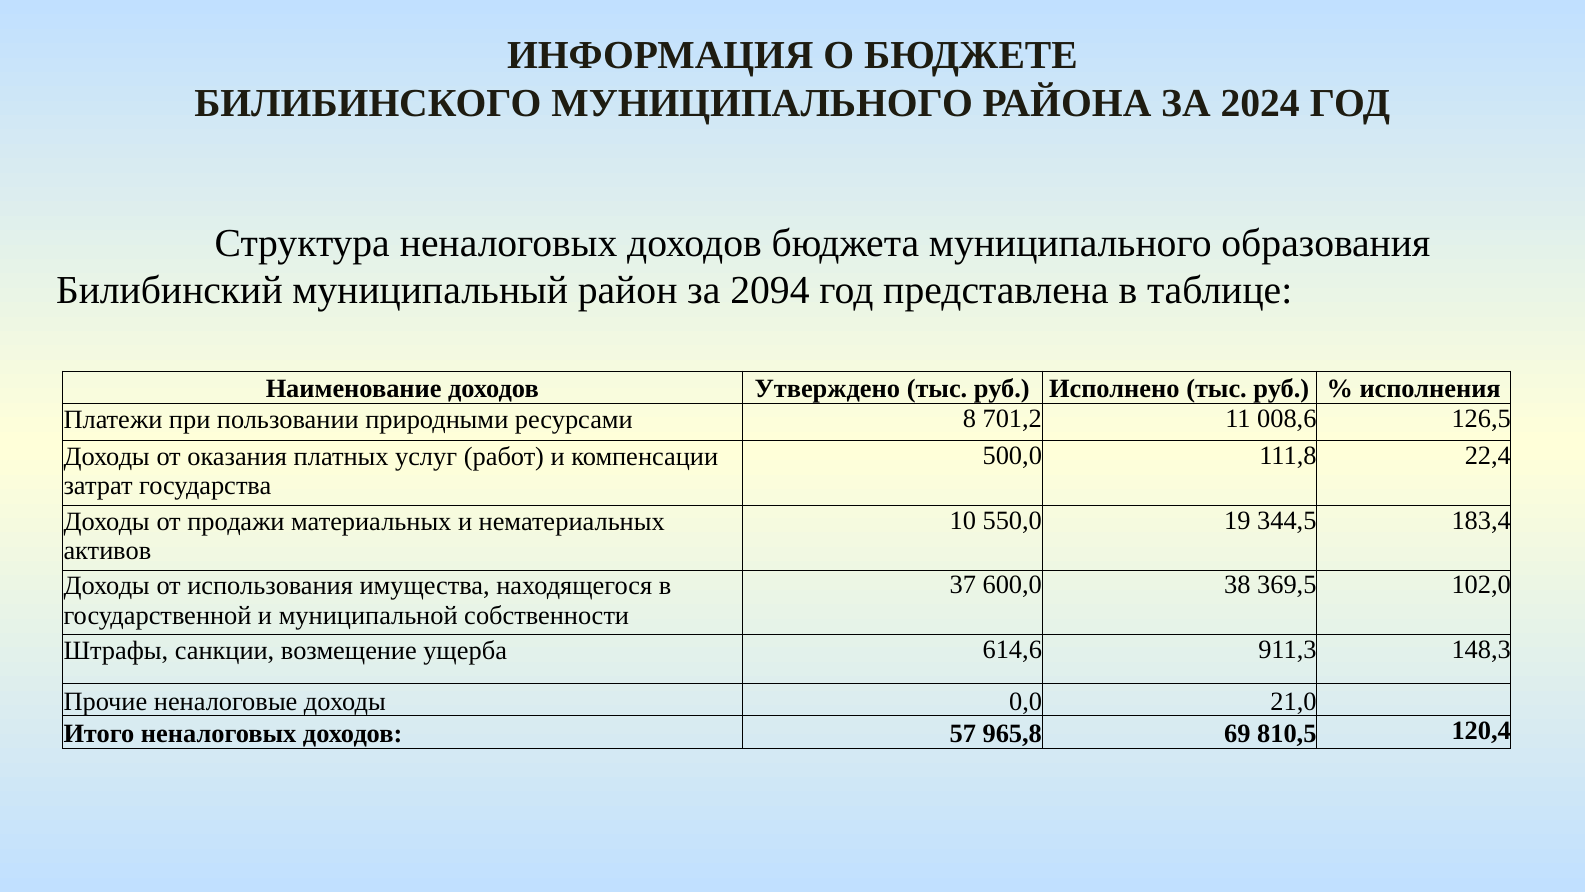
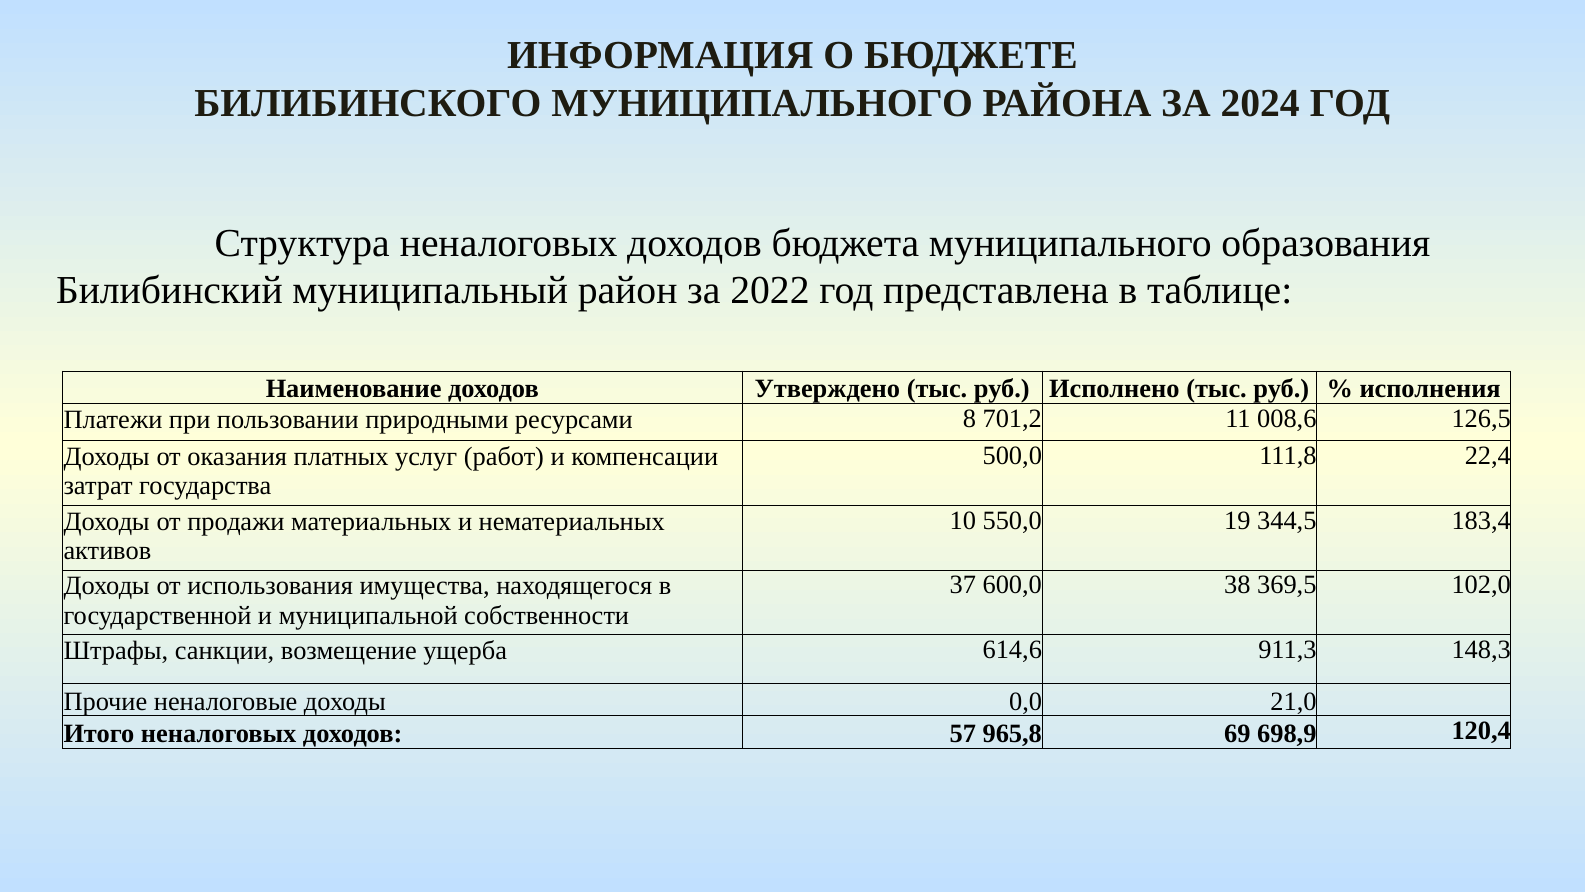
2094: 2094 -> 2022 (770, 290)
810,5: 810,5 -> 698,9 (1287, 734)
